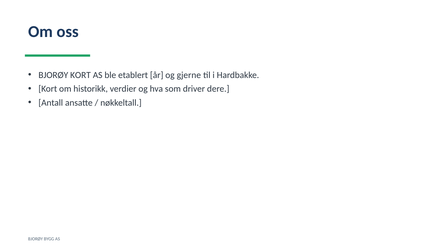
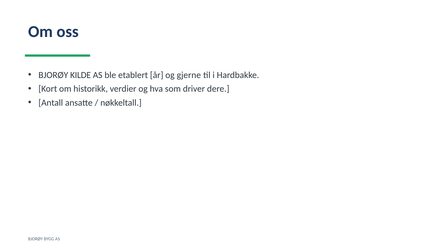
BJORØY KORT: KORT -> KILDE (81, 75)
